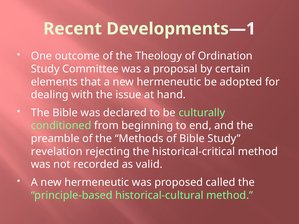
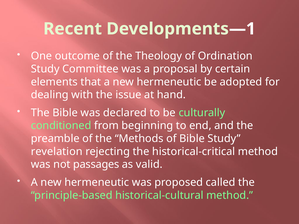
recorded: recorded -> passages (96, 165)
